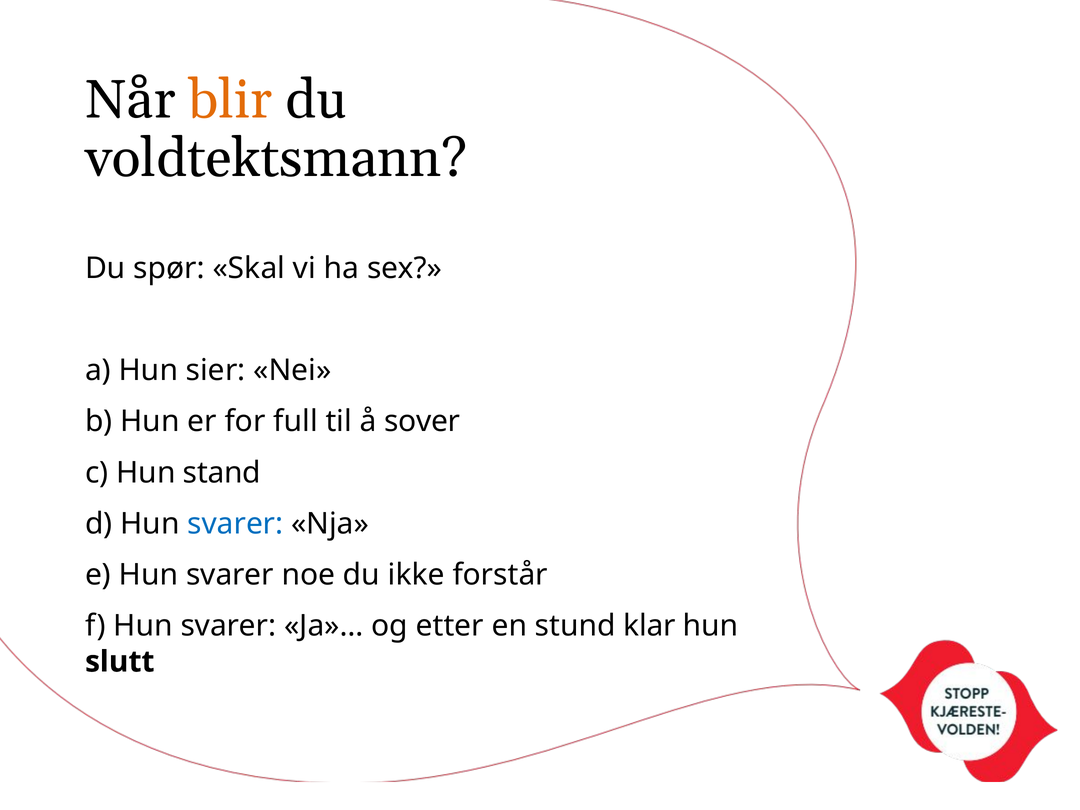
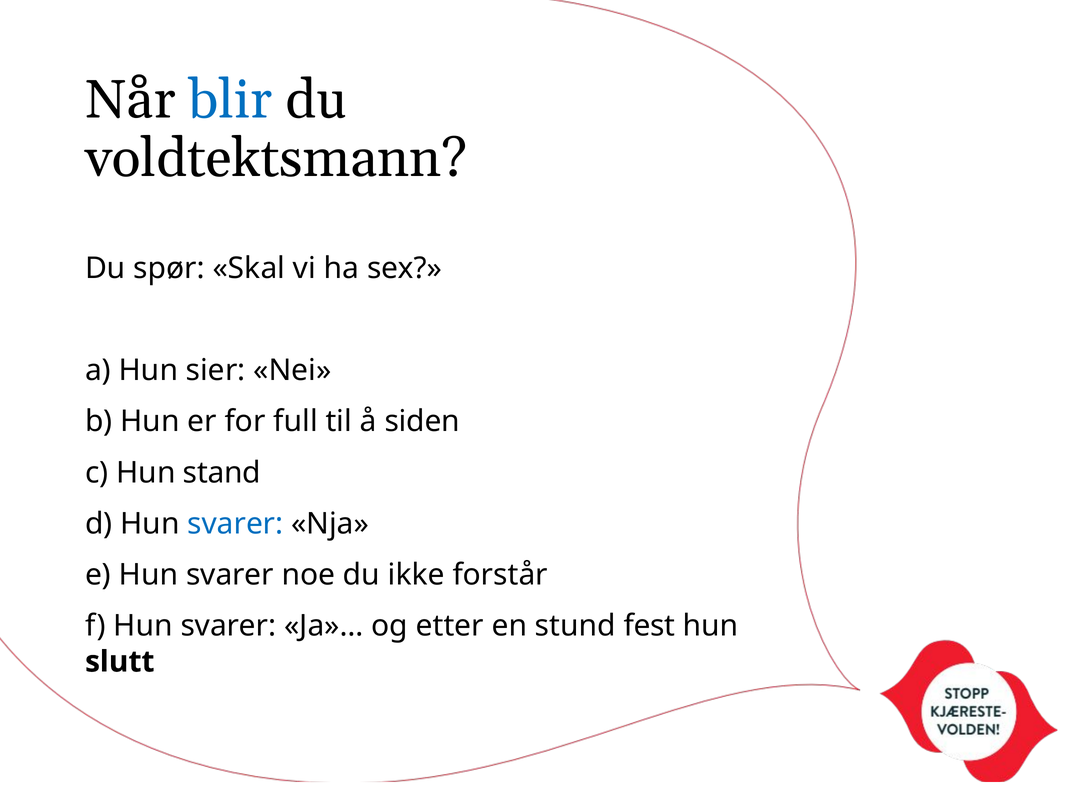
blir colour: orange -> blue (230, 100)
sover: sover -> siden (422, 422)
klar: klar -> fest (649, 626)
